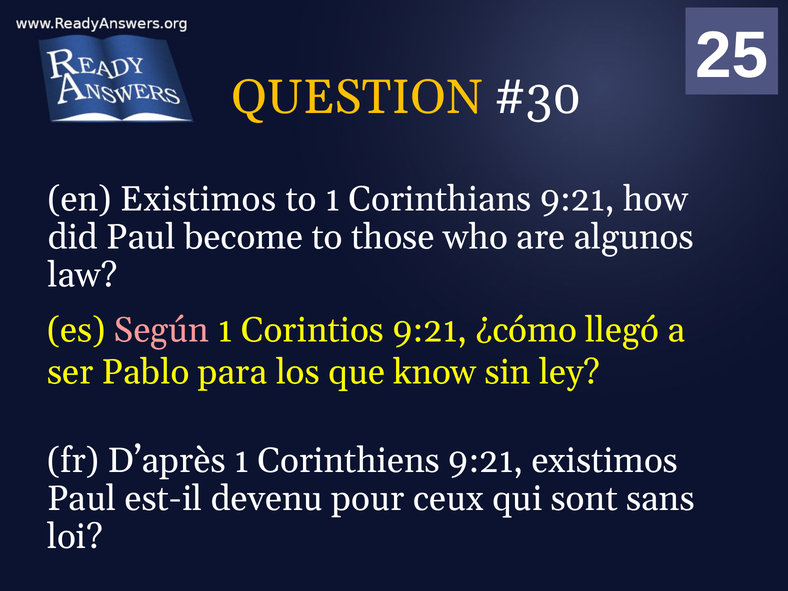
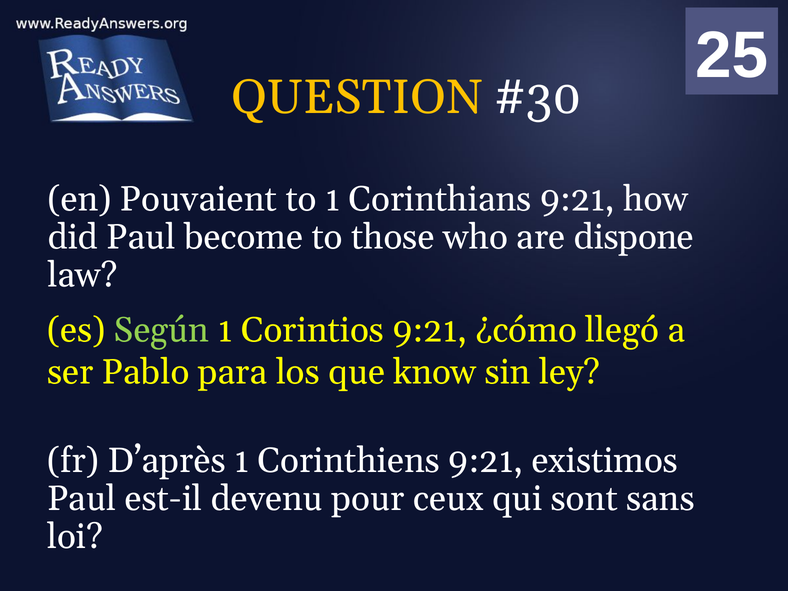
en Existimos: Existimos -> Pouvaient (198, 199)
algunos: algunos -> dispone (634, 237)
Según colour: pink -> light green (162, 330)
